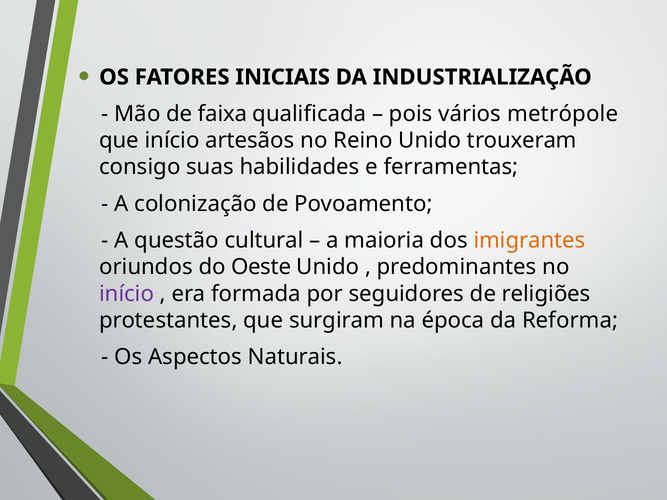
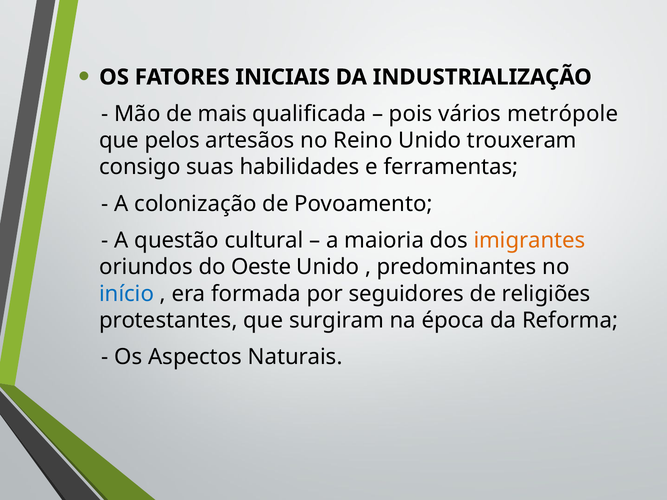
faixa: faixa -> mais (222, 114)
que início: início -> pelos (172, 141)
início colour: purple -> blue (127, 294)
